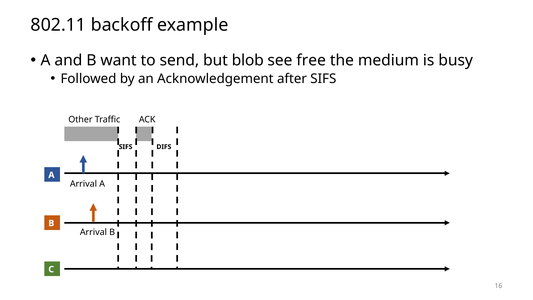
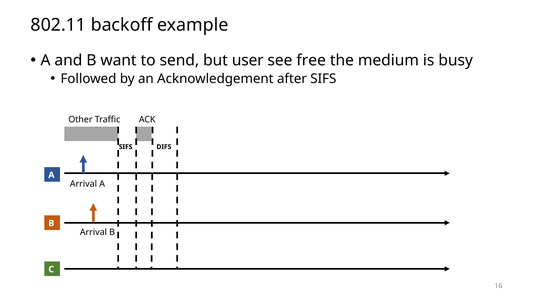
blob: blob -> user (248, 60)
